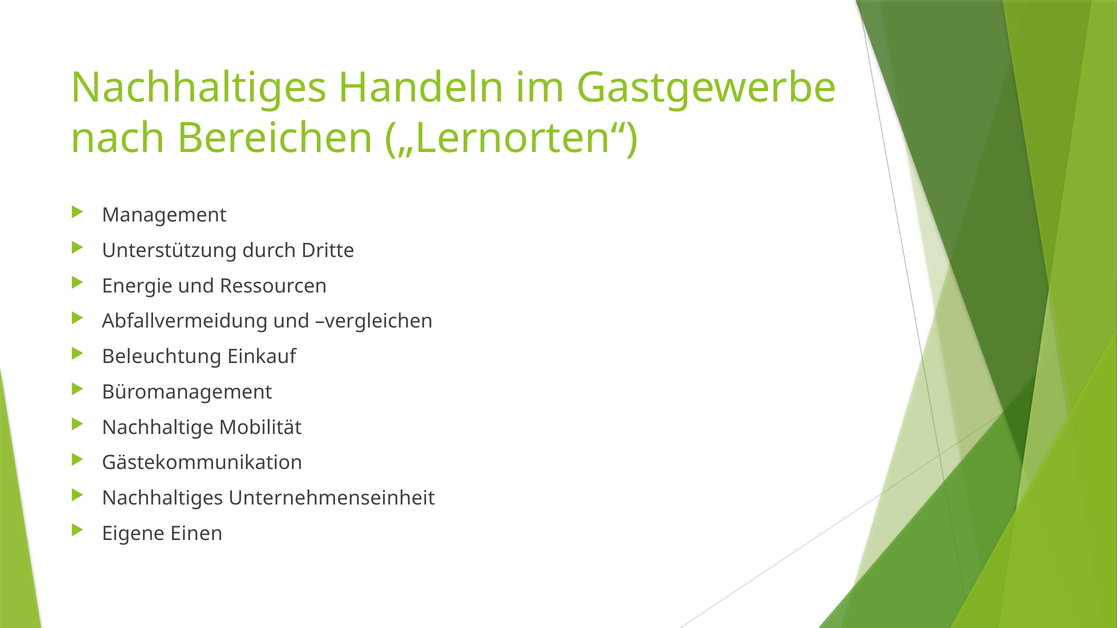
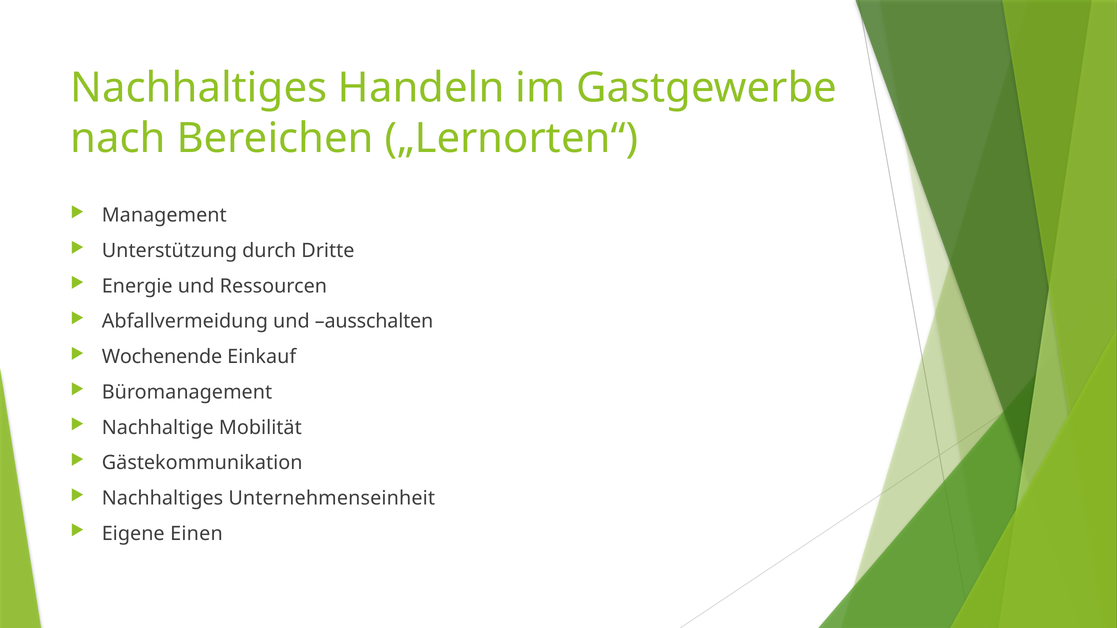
vergleichen: vergleichen -> ausschalten (374, 322)
Beleuchtung: Beleuchtung -> Wochenende (162, 357)
